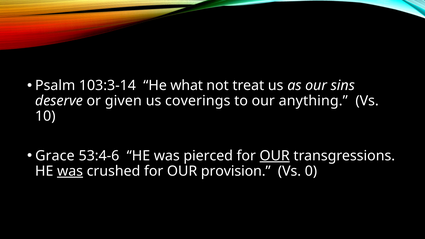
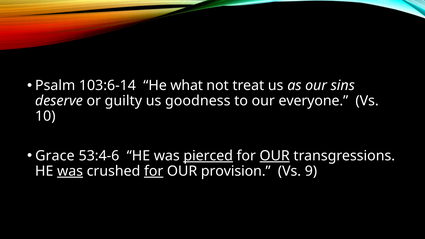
103:3-14: 103:3-14 -> 103:6-14 (107, 86)
given: given -> guilty (123, 101)
coverings: coverings -> goodness (198, 101)
anything: anything -> everyone (313, 101)
pierced underline: none -> present (208, 156)
for underline: none -> present (154, 171)
0: 0 -> 9 (311, 171)
